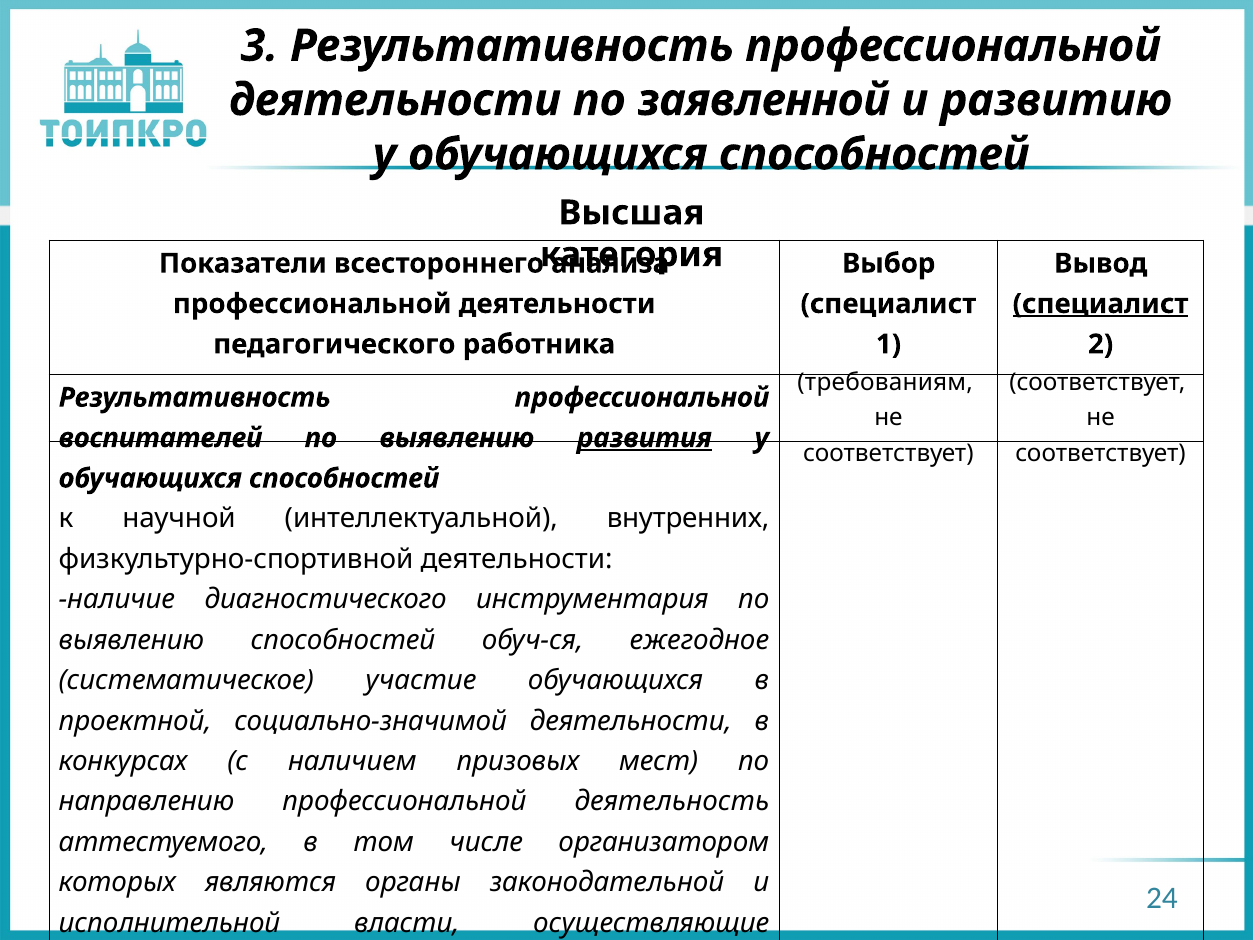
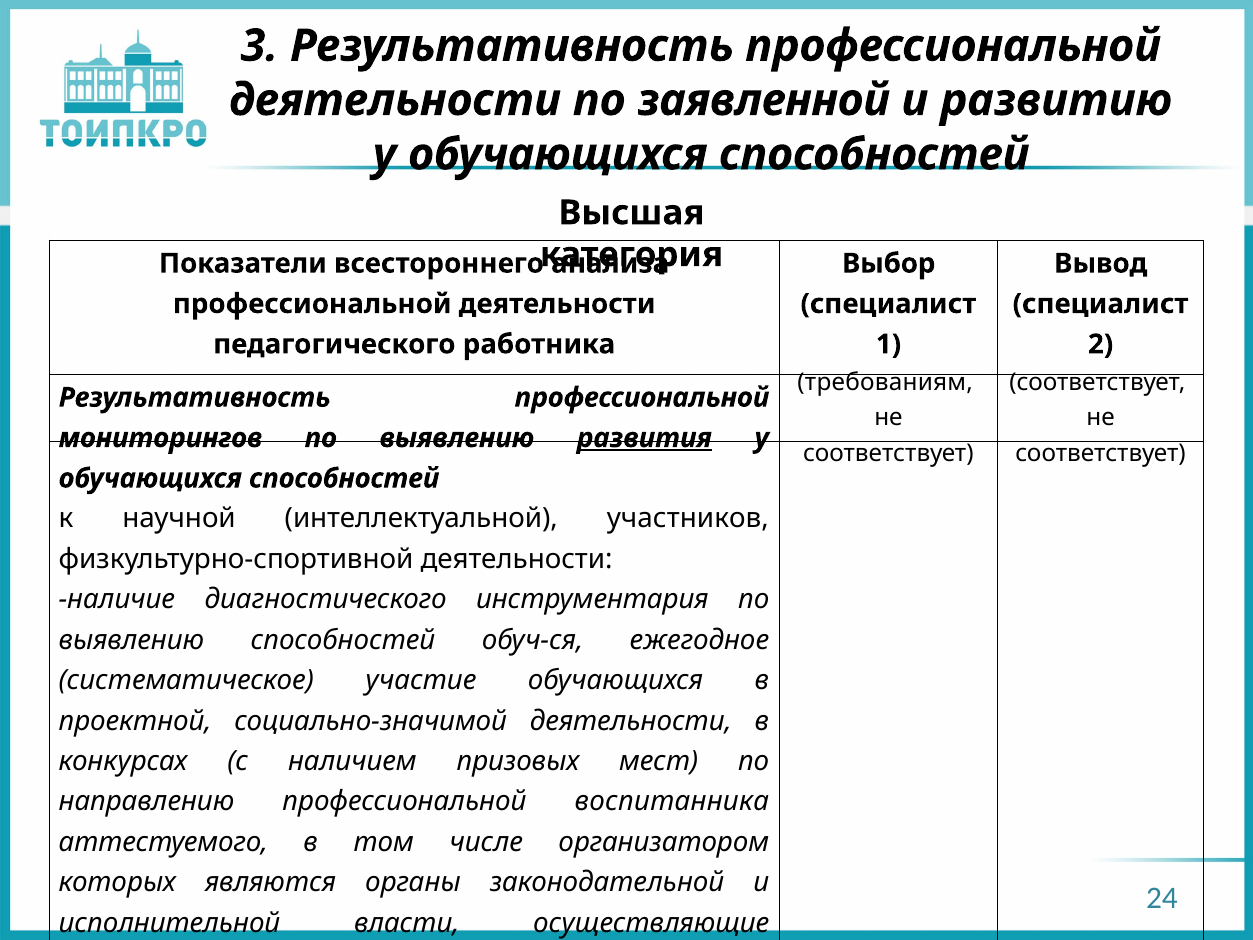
специалист underline: present -> none (1101, 304)
воспитателей: воспитателей -> мониторингов (160, 438)
внутренних: внутренних -> участников (688, 519)
деятельность: деятельность -> воспитанника (672, 801)
